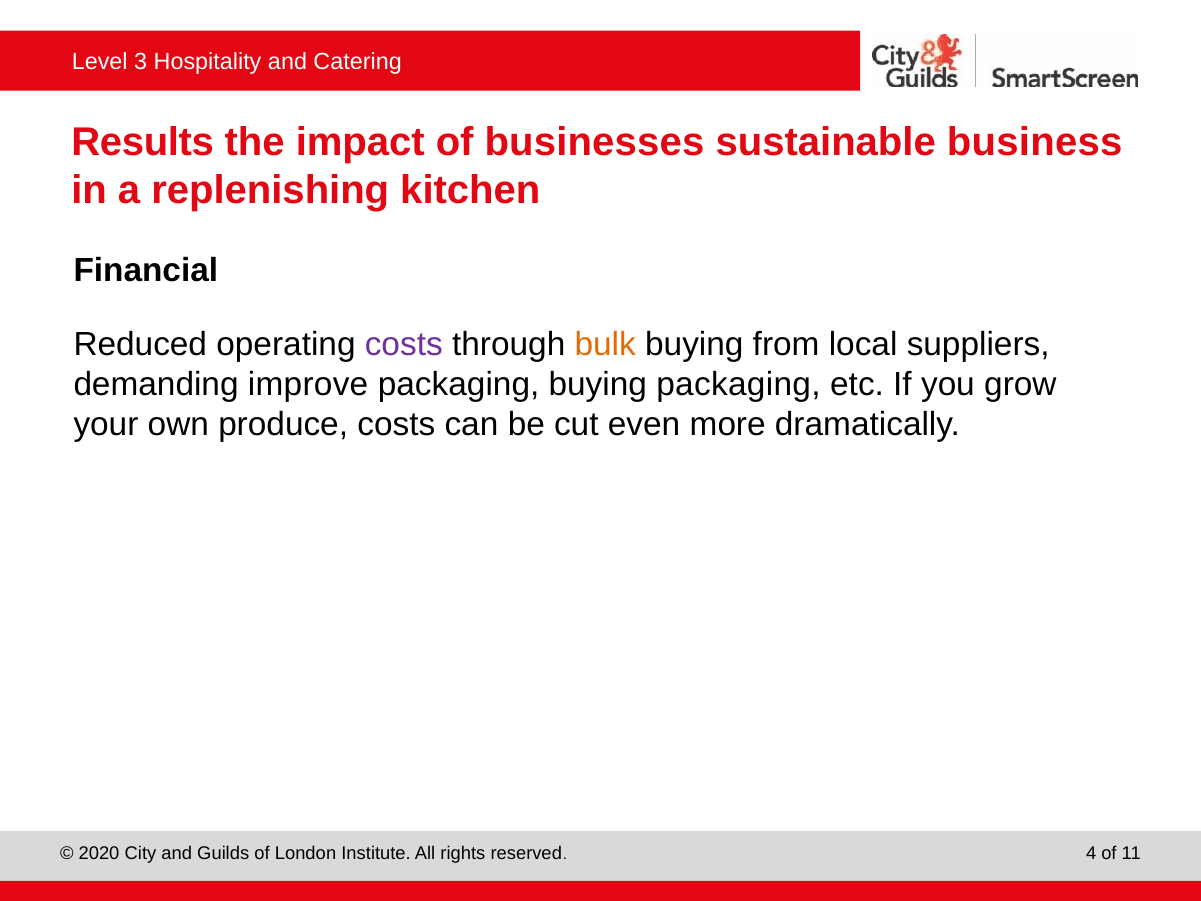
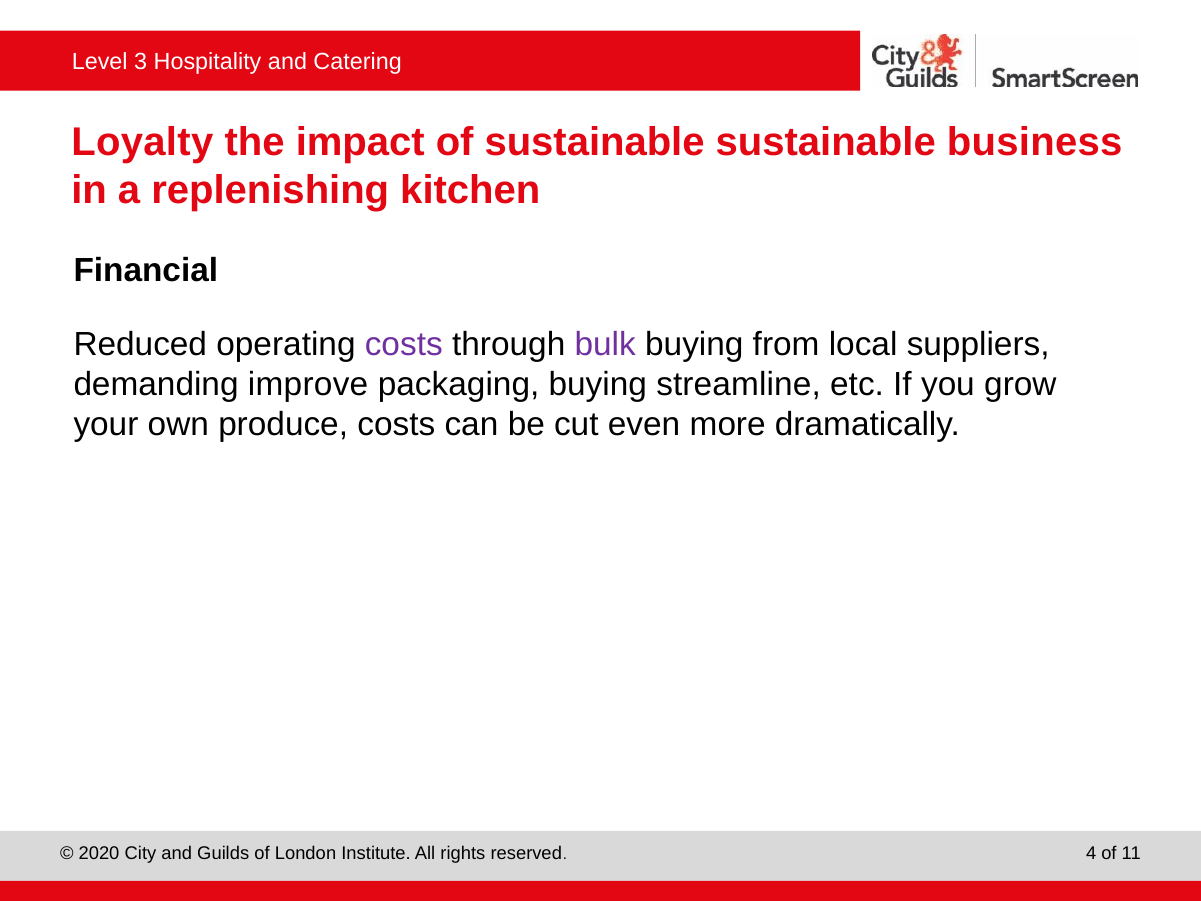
Results: Results -> Loyalty (142, 142)
of businesses: businesses -> sustainable (595, 142)
bulk colour: orange -> purple (605, 344)
buying packaging: packaging -> streamline (739, 384)
